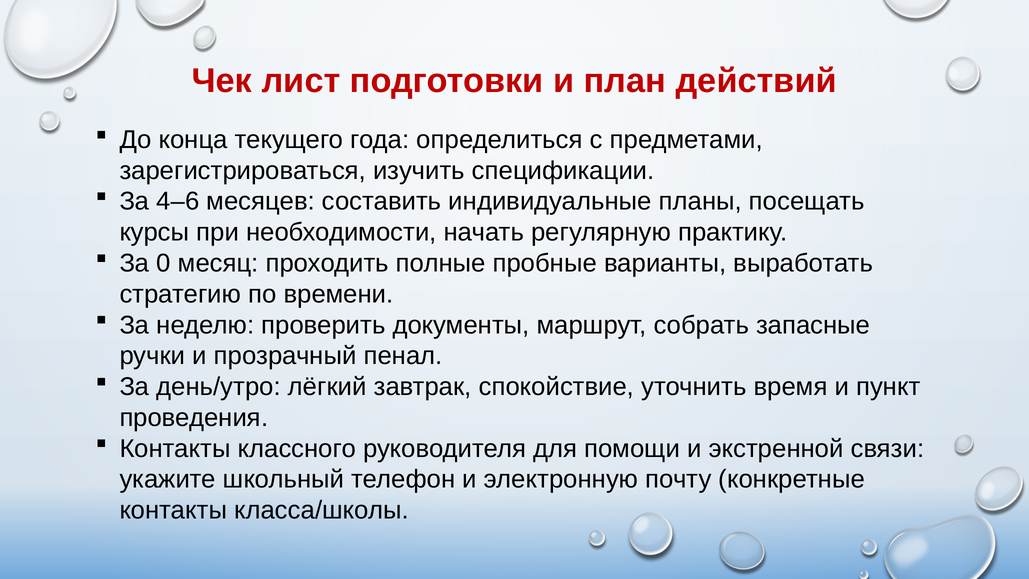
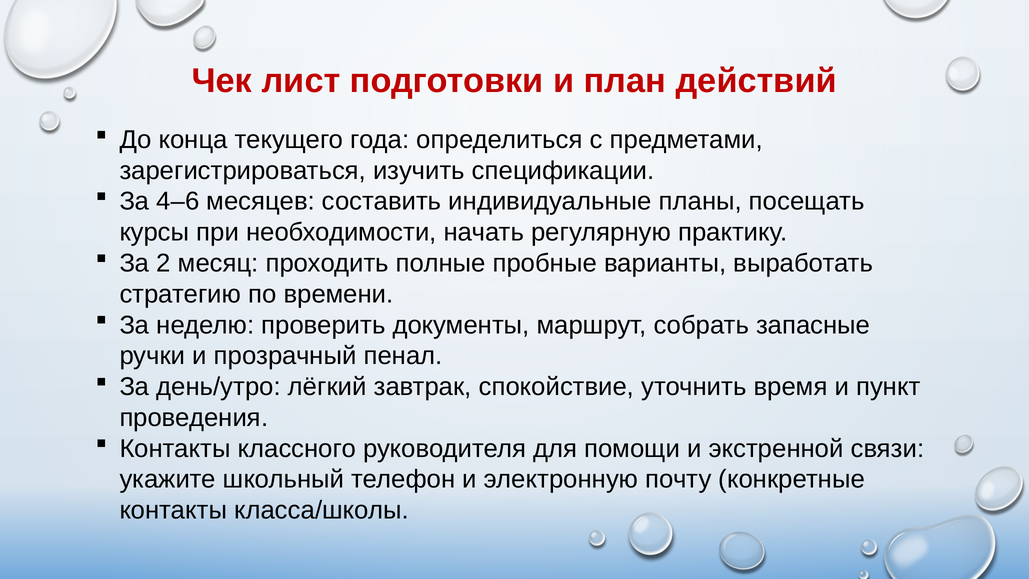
0: 0 -> 2 (164, 263)
